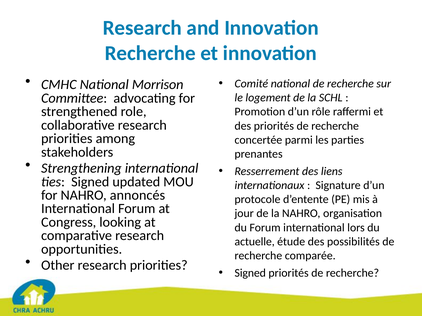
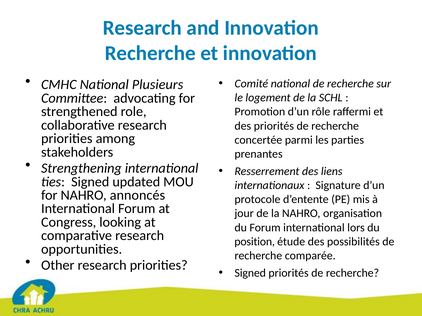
Morrison: Morrison -> Plusieurs (158, 85)
actuelle: actuelle -> position (255, 242)
